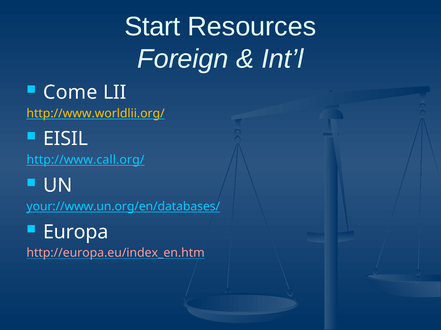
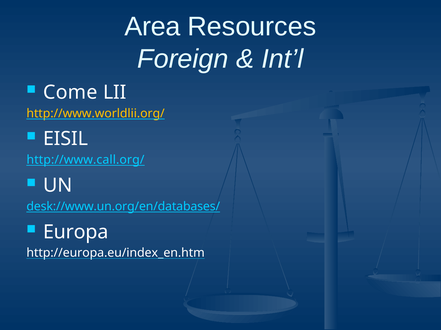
Start: Start -> Area (152, 27)
your://www.un.org/en/databases/: your://www.un.org/en/databases/ -> desk://www.un.org/en/databases/ (123, 207)
http://europa.eu/index_en.htm colour: pink -> white (116, 254)
